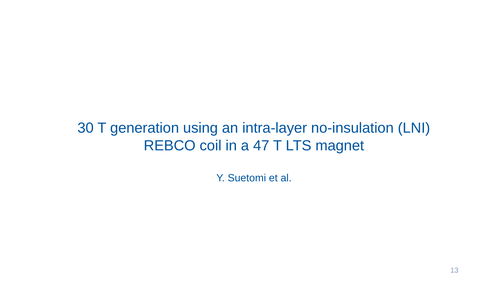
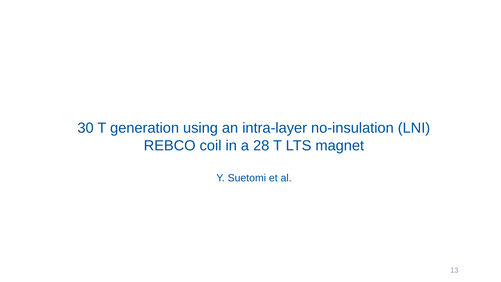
47: 47 -> 28 (261, 145)
